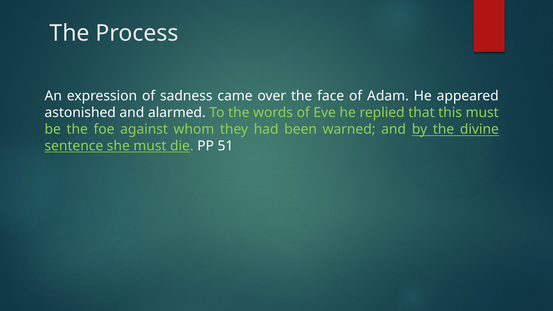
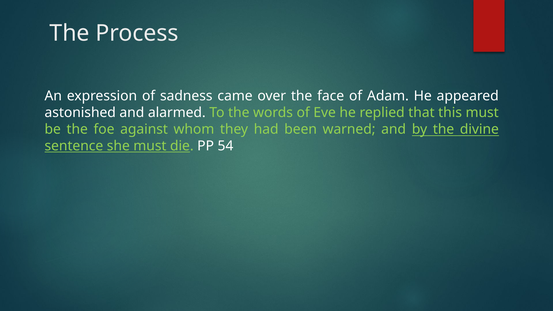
51: 51 -> 54 (225, 146)
